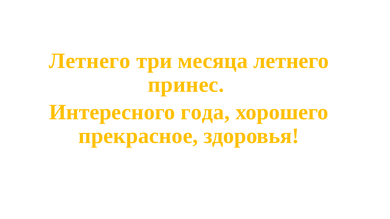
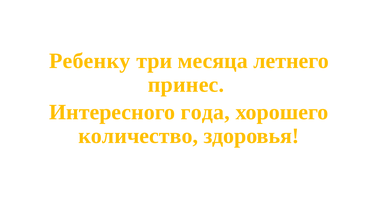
Летнего: Летнего -> Ребенку (90, 61)
прекрасное: прекрасное -> количество (138, 136)
